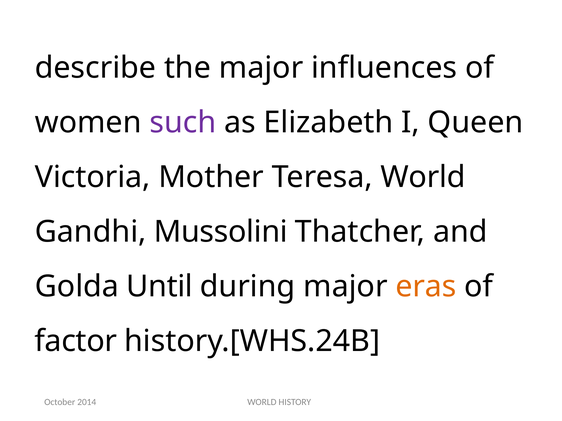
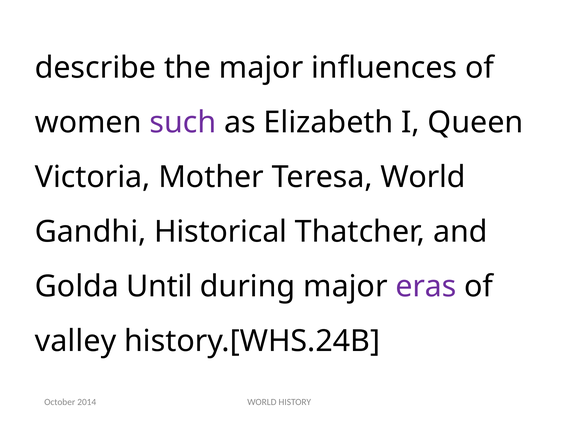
Mussolini: Mussolini -> Historical (221, 232)
eras colour: orange -> purple (426, 287)
factor: factor -> valley (76, 342)
